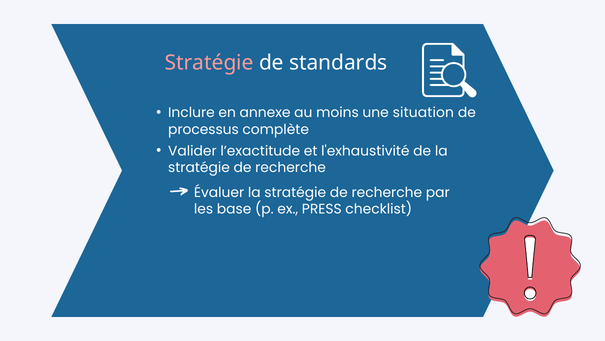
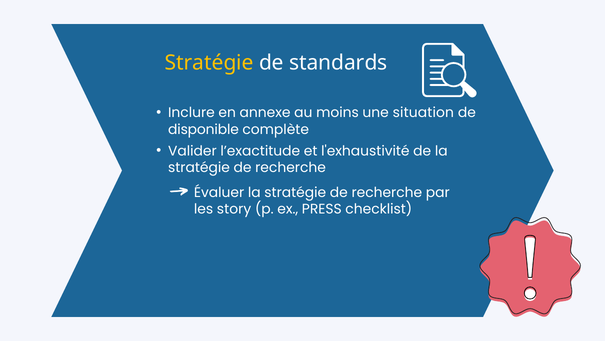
Stratégie colour: pink -> yellow (209, 62)
processus: processus -> disponible (203, 129)
base: base -> story (234, 209)
